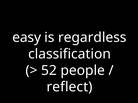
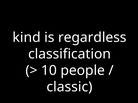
easy: easy -> kind (27, 38)
52: 52 -> 10 (49, 71)
reflect: reflect -> classic (69, 87)
